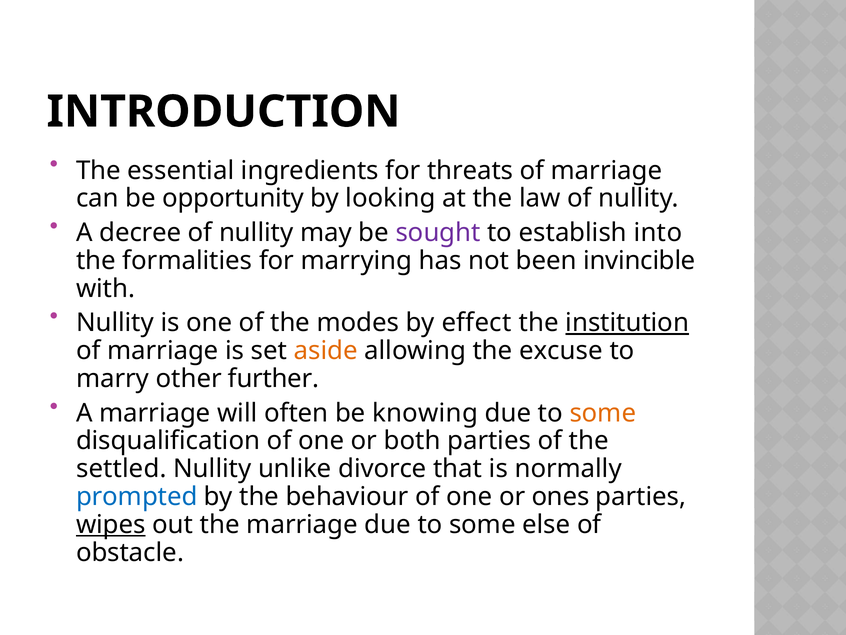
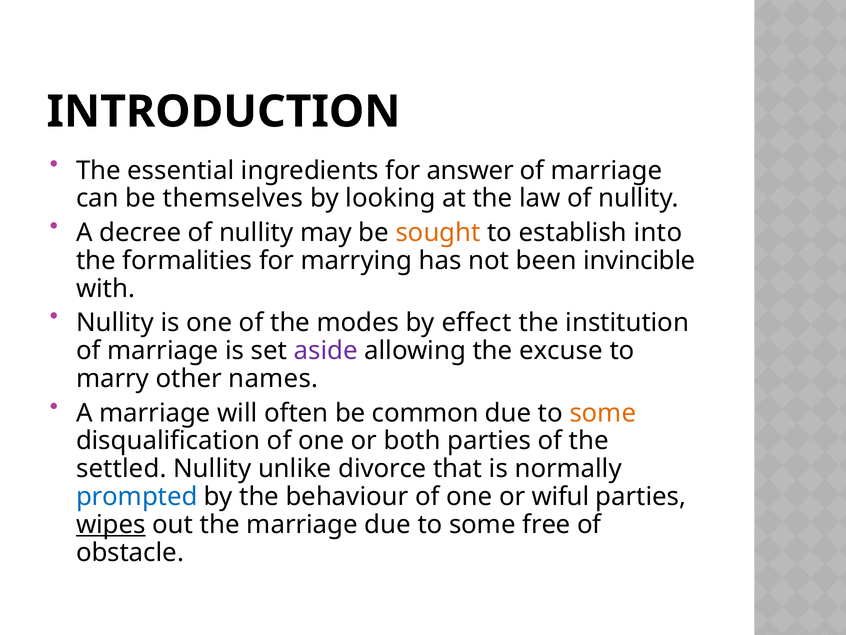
threats: threats -> answer (470, 170)
opportunity: opportunity -> themselves (233, 198)
sought colour: purple -> orange (438, 233)
institution underline: present -> none (627, 323)
aside colour: orange -> purple (326, 351)
further: further -> names (273, 378)
knowing: knowing -> common (425, 413)
ones: ones -> wiful (560, 496)
else: else -> free (546, 524)
